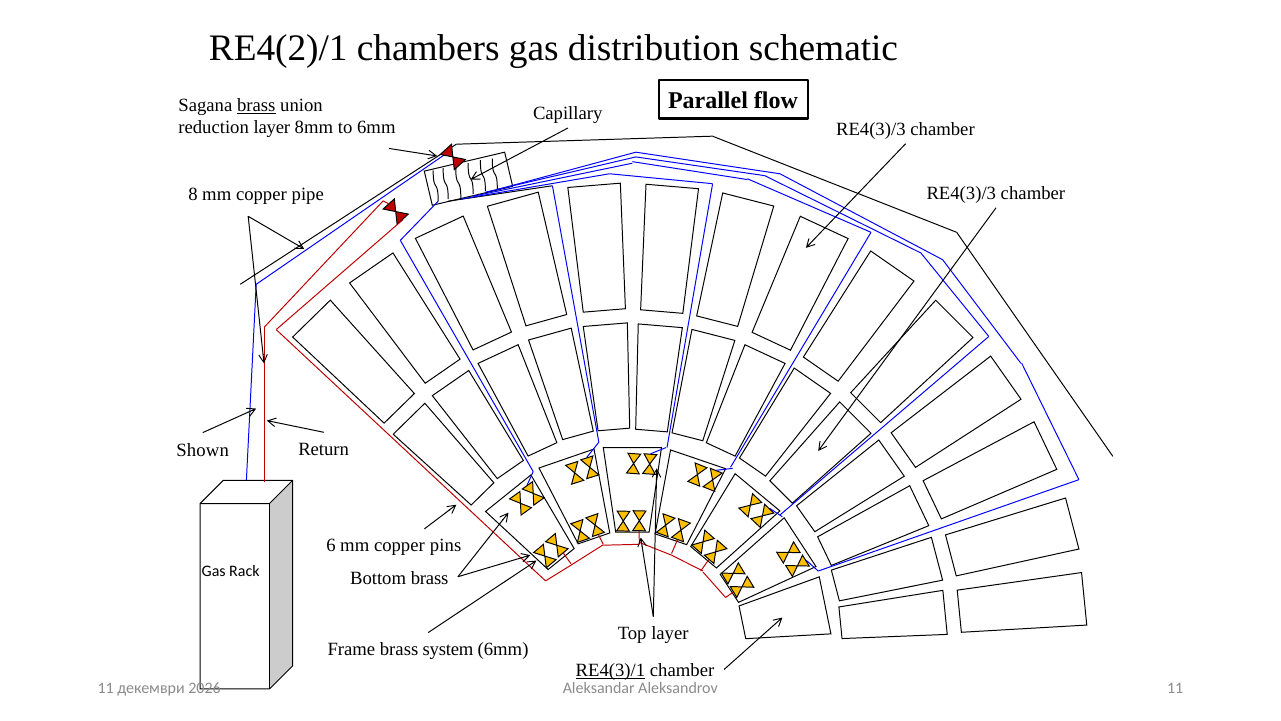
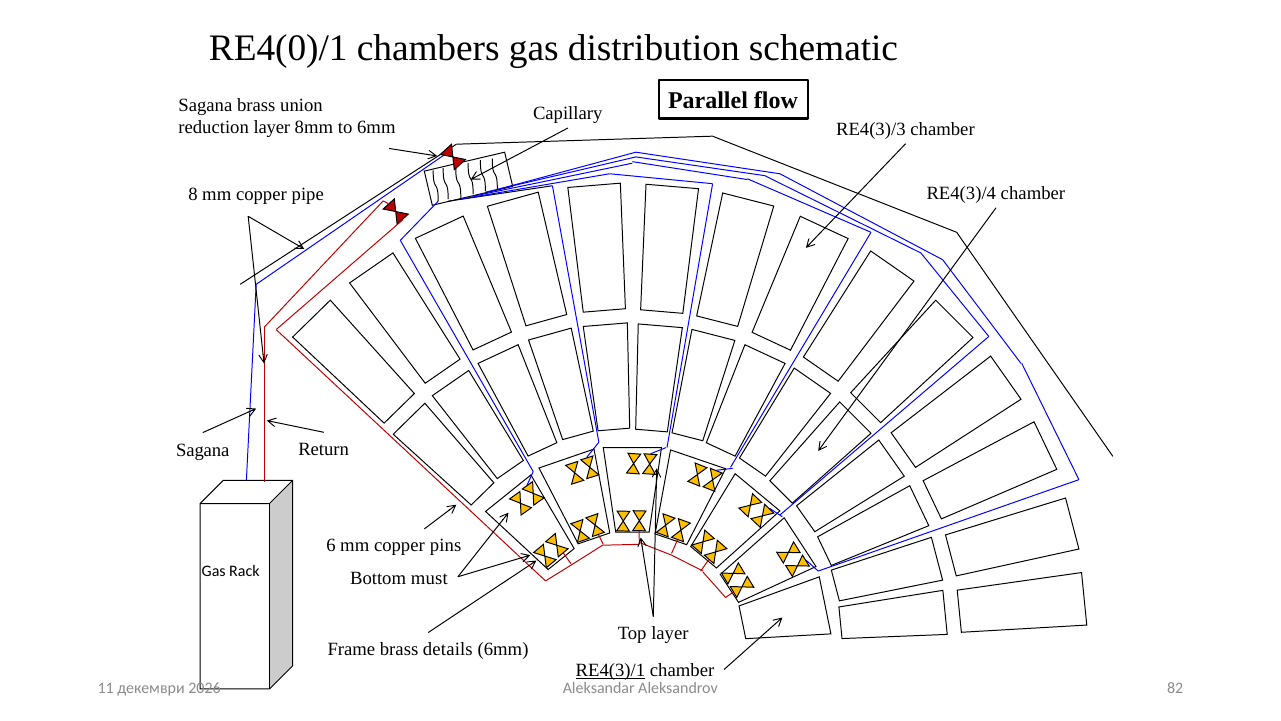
RE4(2)/1: RE4(2)/1 -> RE4(0)/1 (278, 48)
brass underline: present -> none (256, 105)
RE4(3)/3: RE4(3)/3 -> RE4(3)/4 (961, 193)
Shown: Shown -> Sagana (203, 450)
Bottom brass: brass -> must (429, 578)
system: system -> details (448, 649)
Aleksandrov 11: 11 -> 82 (1175, 688)
